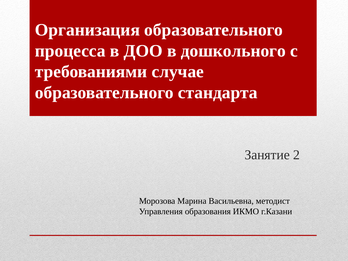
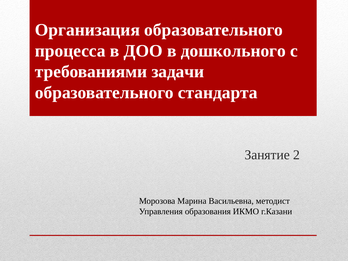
случае: случае -> задачи (178, 72)
